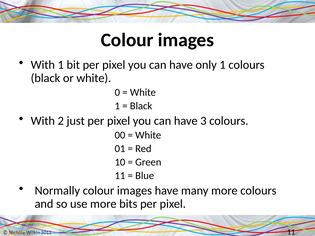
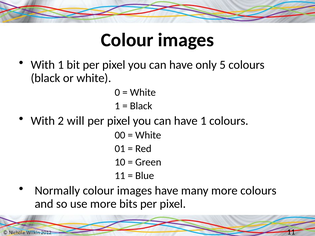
only 1: 1 -> 5 (223, 65)
just: just -> will (76, 121)
have 3: 3 -> 1 (203, 121)
